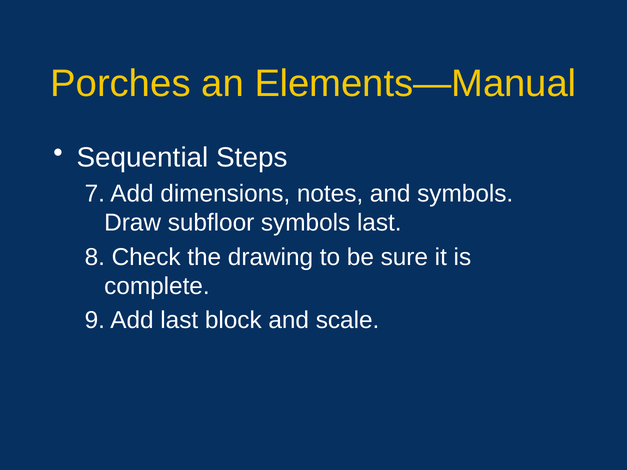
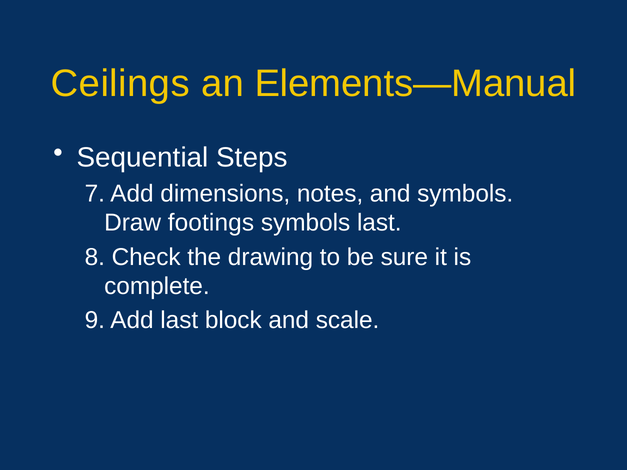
Porches: Porches -> Ceilings (120, 84)
subfloor: subfloor -> footings (211, 223)
